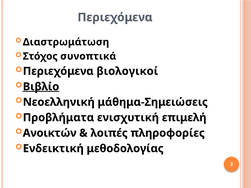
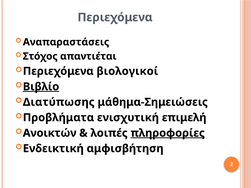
Διαστρωμάτωση: Διαστρωμάτωση -> Αναπαραστάσεις (66, 42)
συνοπτικά: συνοπτικά -> απαντιέται (88, 56)
Νεοελληνική: Νεοελληνική -> Διατύπωσης (59, 102)
πληροφορίες underline: none -> present (168, 133)
μεθοδολογίας: μεθοδολογίας -> αμφισβήτηση (125, 149)
